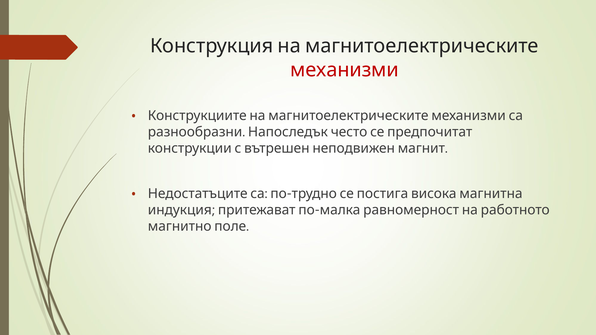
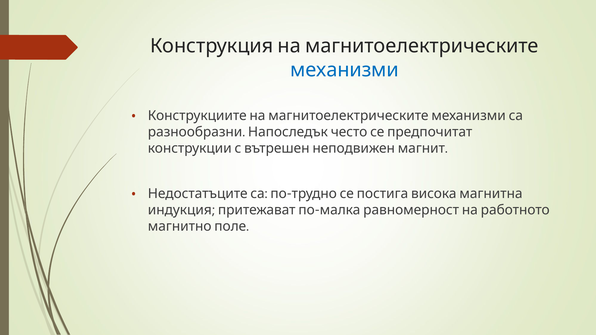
механизми colour: red -> blue (345, 70)
